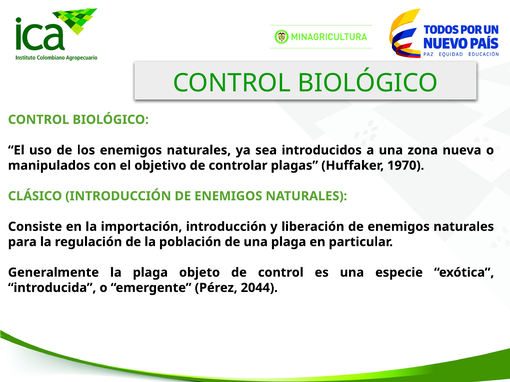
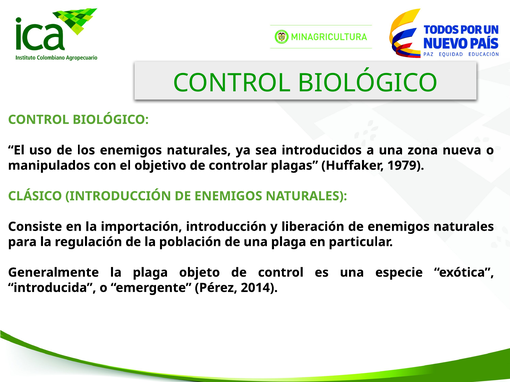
1970: 1970 -> 1979 (406, 166)
2044: 2044 -> 2014 (259, 288)
